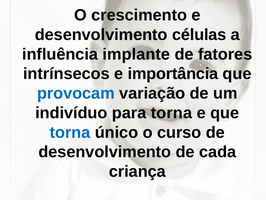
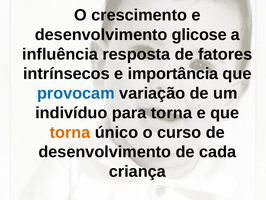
células: células -> glicose (199, 35)
implante: implante -> resposta (136, 54)
torna colour: blue -> orange (70, 132)
